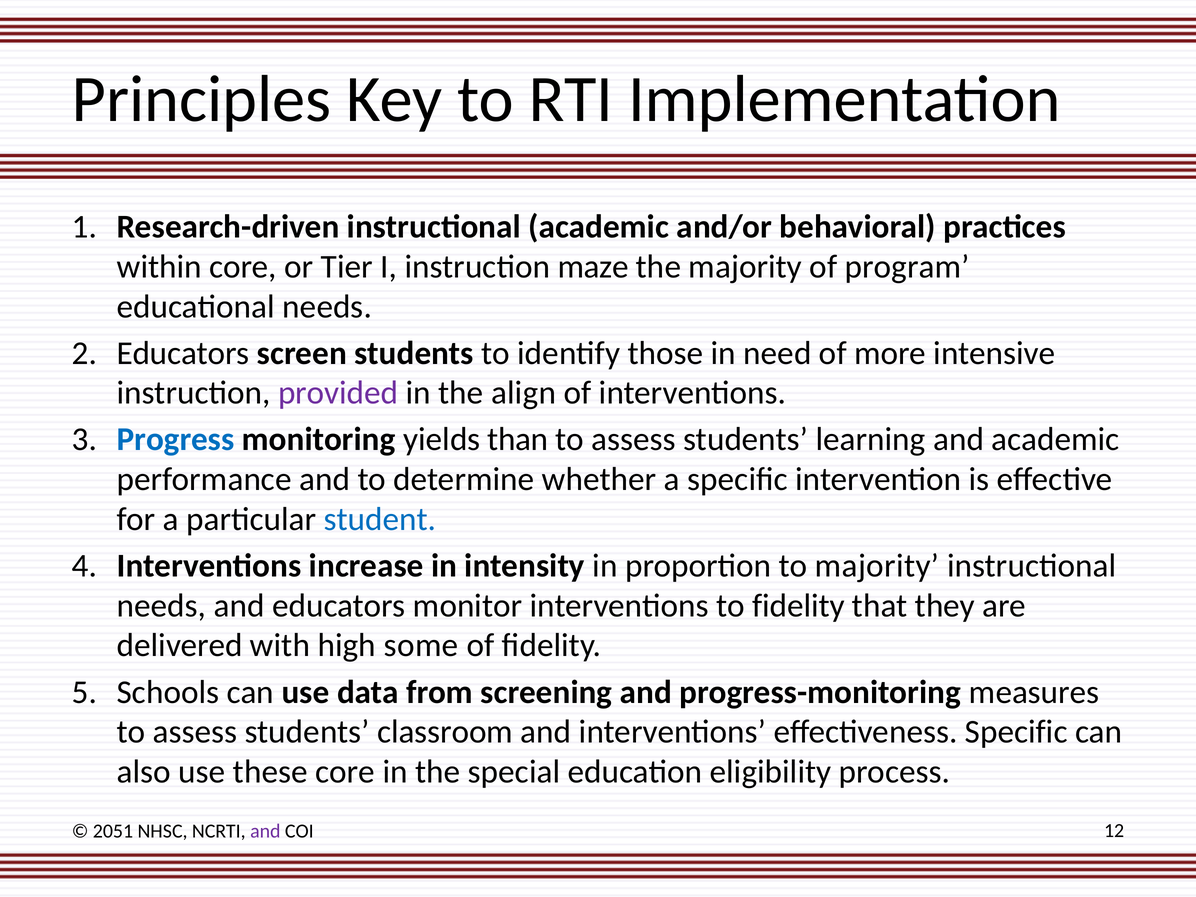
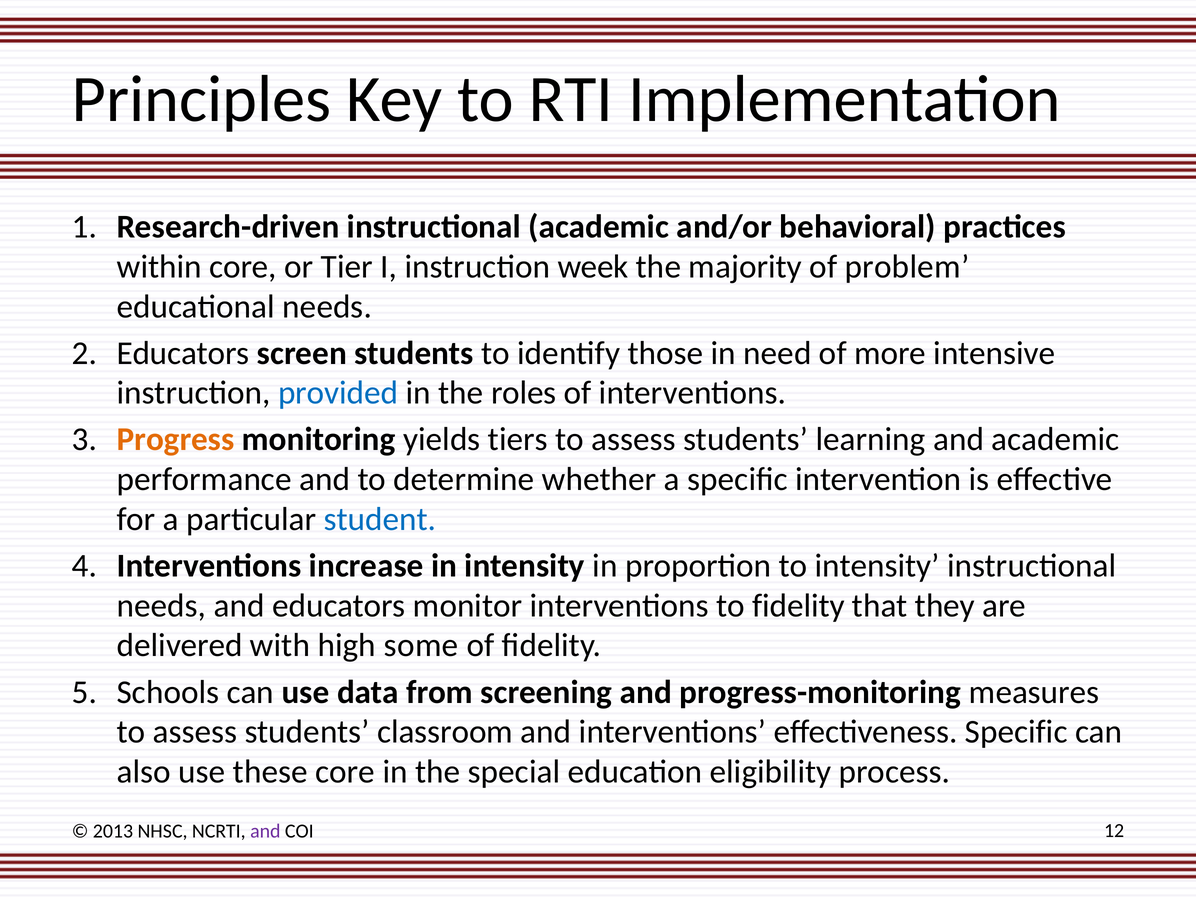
maze: maze -> week (593, 267)
program: program -> problem (907, 267)
provided colour: purple -> blue (338, 393)
align: align -> roles (524, 393)
Progress colour: blue -> orange (176, 439)
than: than -> tiers (518, 439)
to majority: majority -> intensity (877, 566)
2051: 2051 -> 2013 (113, 831)
